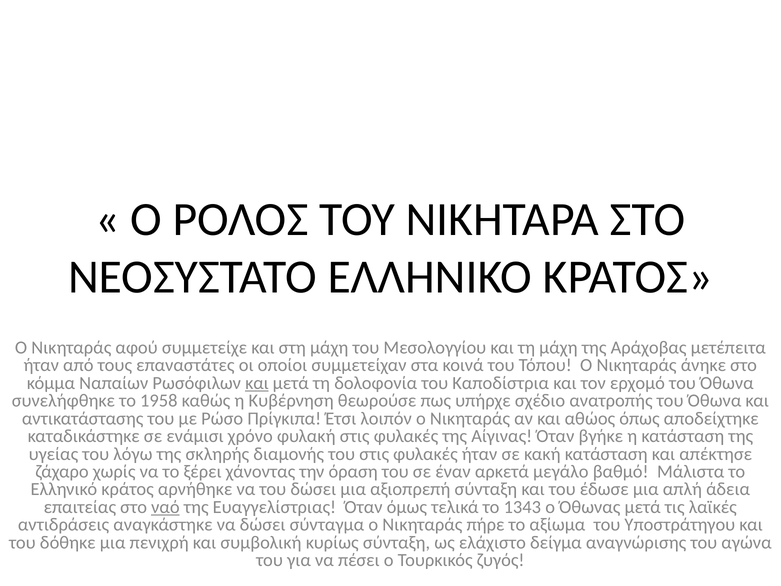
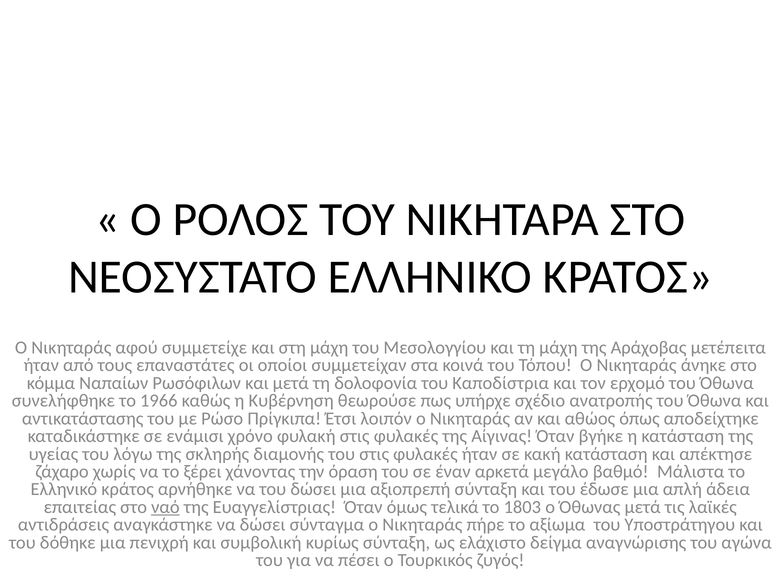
και underline: present -> none (257, 383)
1958: 1958 -> 1966 (159, 401)
1343: 1343 -> 1803 (522, 507)
